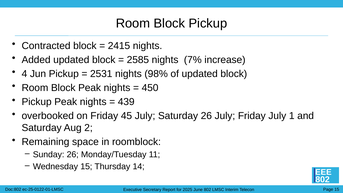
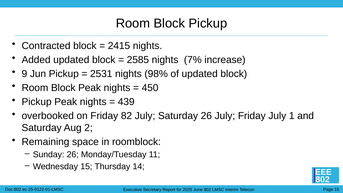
4: 4 -> 9 (24, 74)
45: 45 -> 82 (126, 116)
